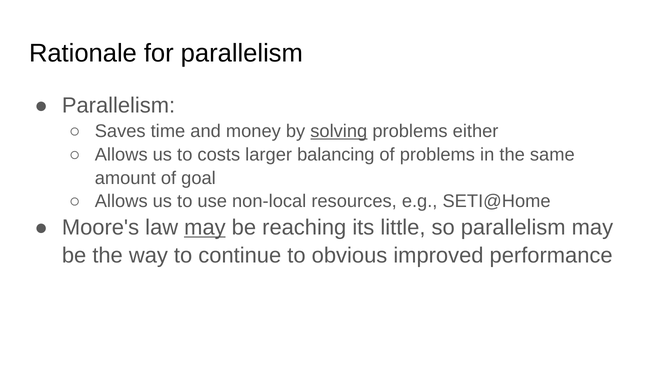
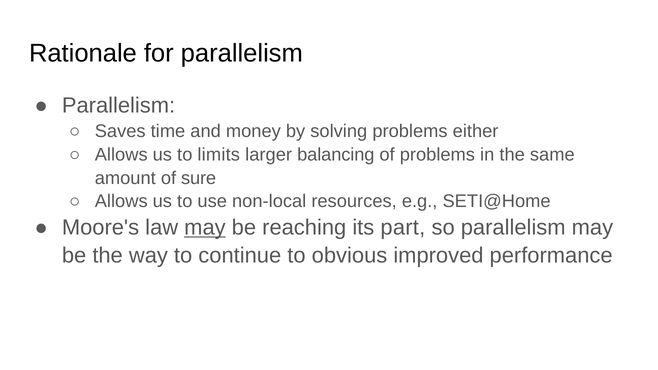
solving underline: present -> none (339, 131)
costs: costs -> limits (219, 155)
goal: goal -> sure (199, 178)
little: little -> part (403, 228)
